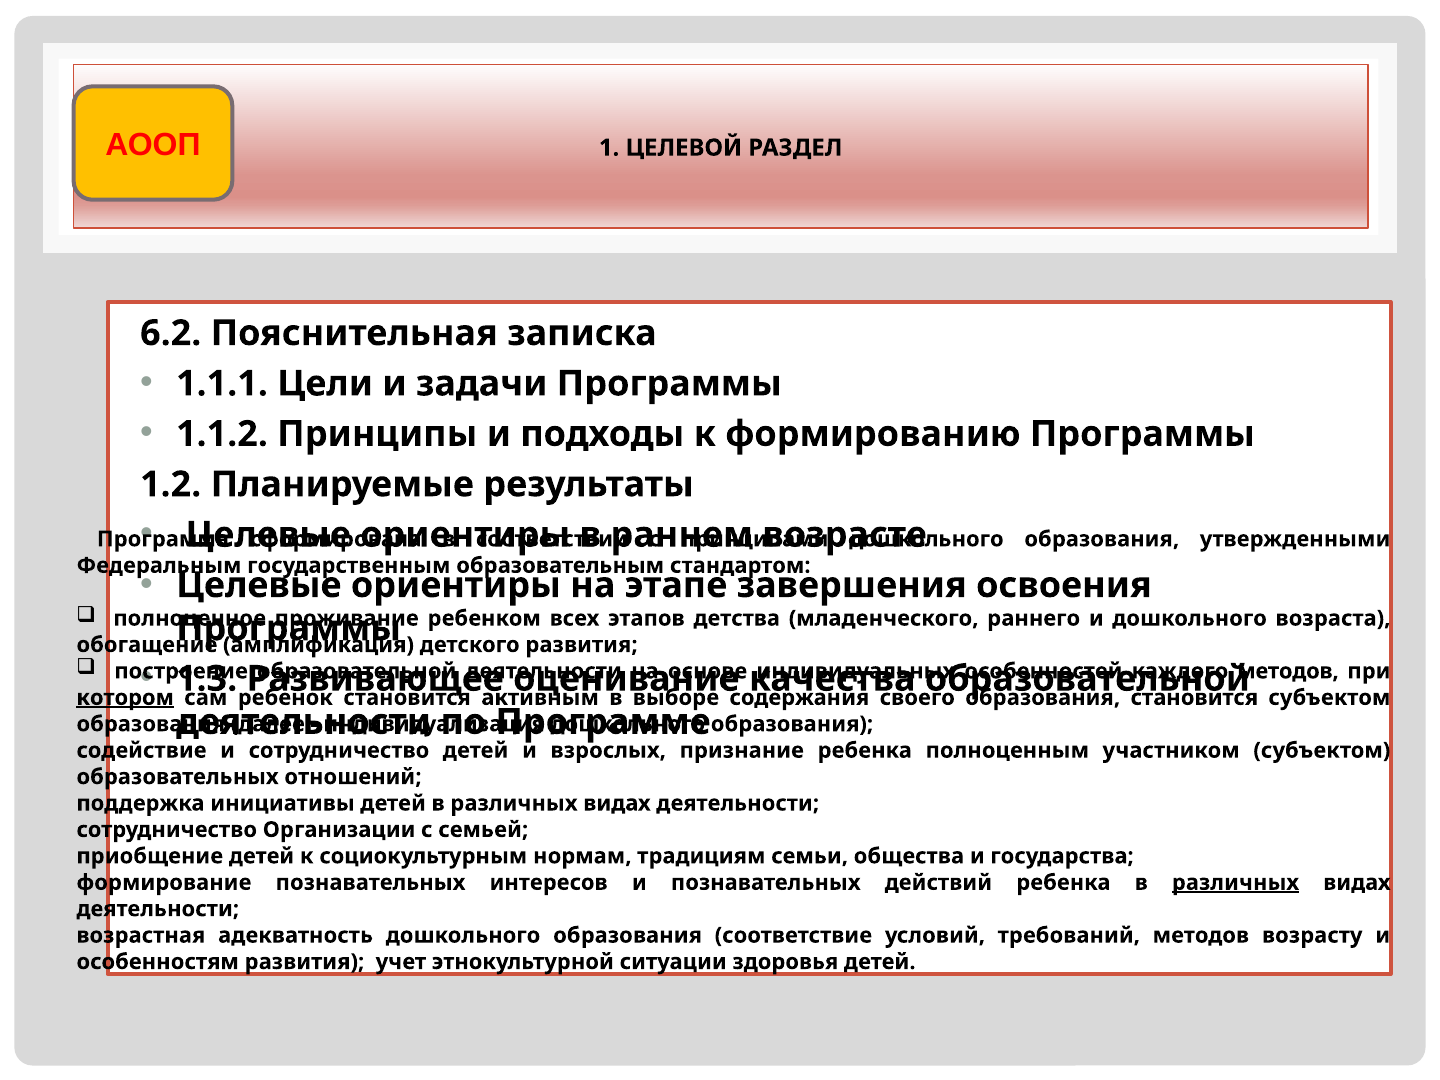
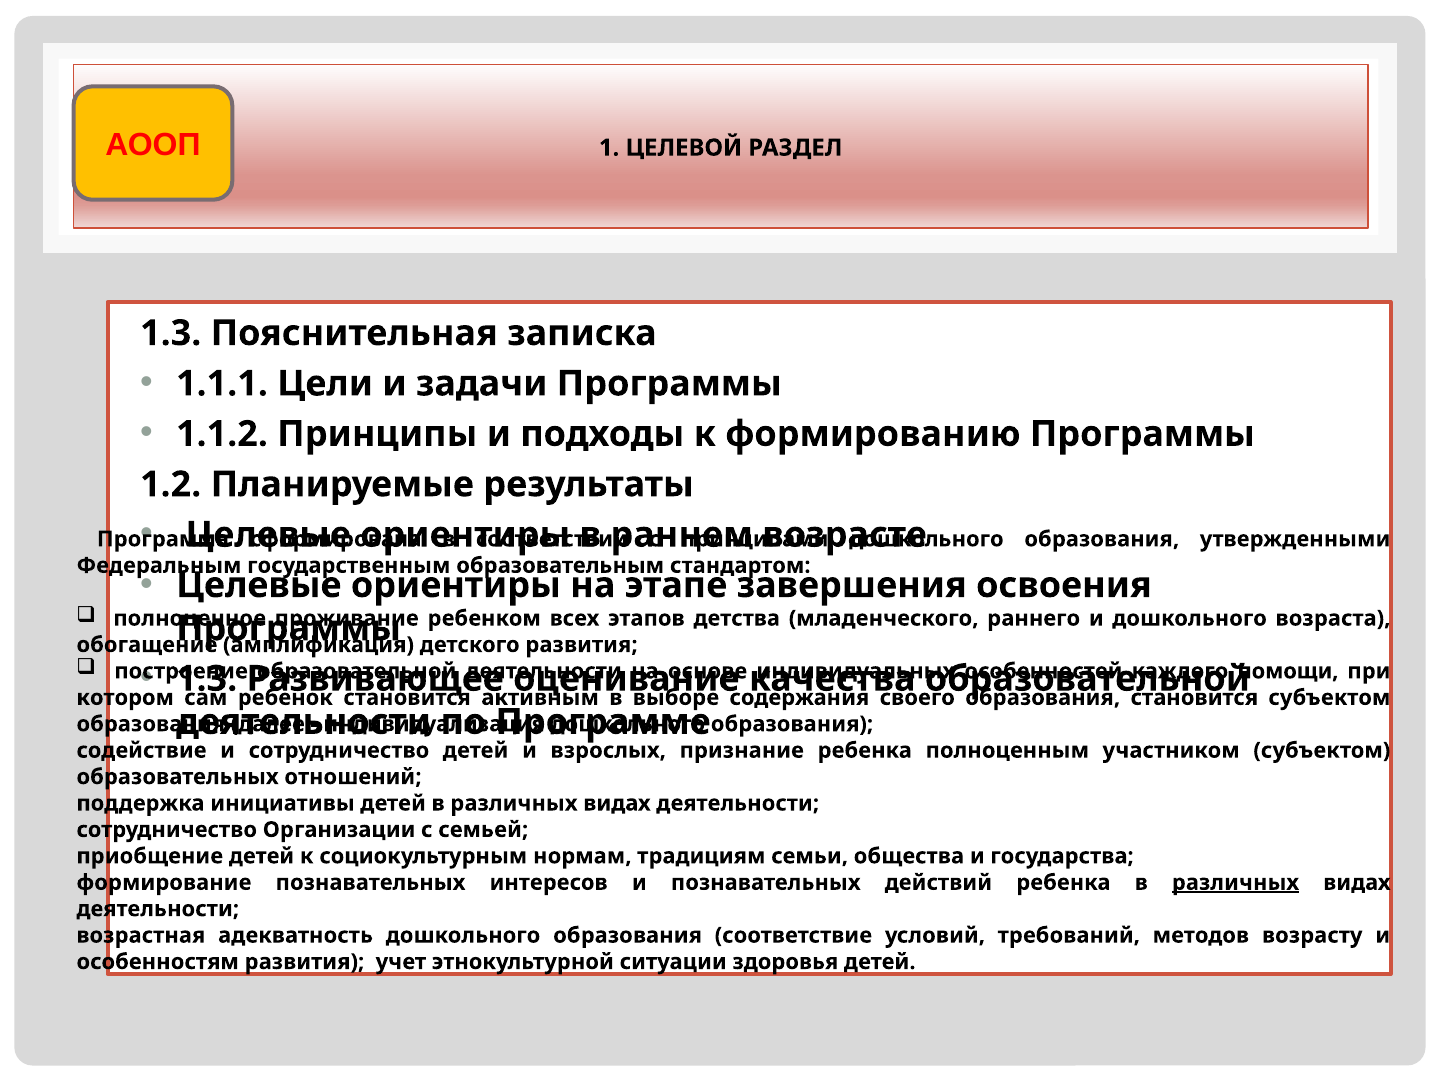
6.2: 6.2 -> 1.3 (171, 333)
методов: методов -> помощи (1288, 671)
котором underline: present -> none (125, 698)
